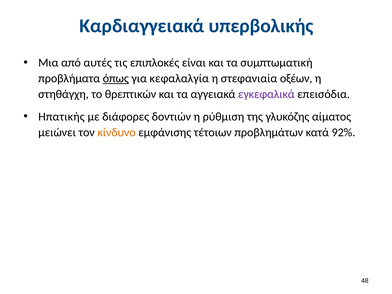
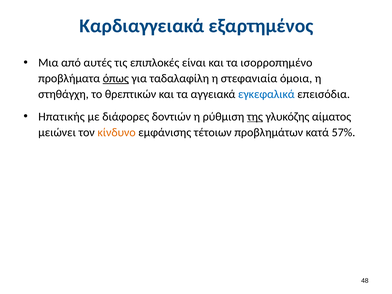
υπερβολικής: υπερβολικής -> εξαρτημένος (261, 26)
συμπτωματική: συμπτωματική -> ισορροπημένο (276, 63)
κεφαλαλγία: κεφαλαλγία -> ταδαλαφίλη (179, 78)
οξέων: οξέων -> όμοια (296, 78)
εγκεφαλικά colour: purple -> blue (266, 94)
της underline: none -> present (255, 117)
92%: 92% -> 57% (343, 132)
